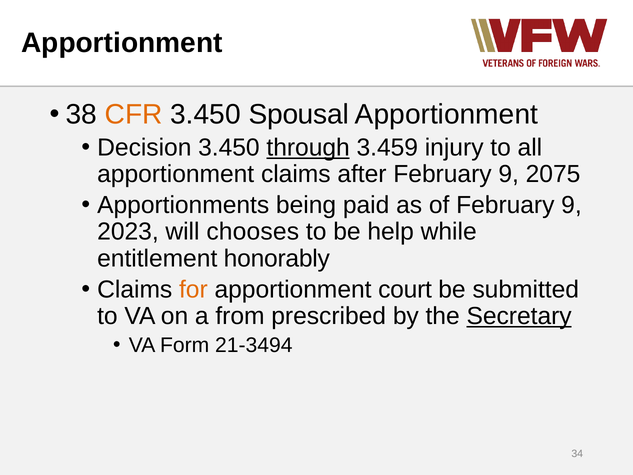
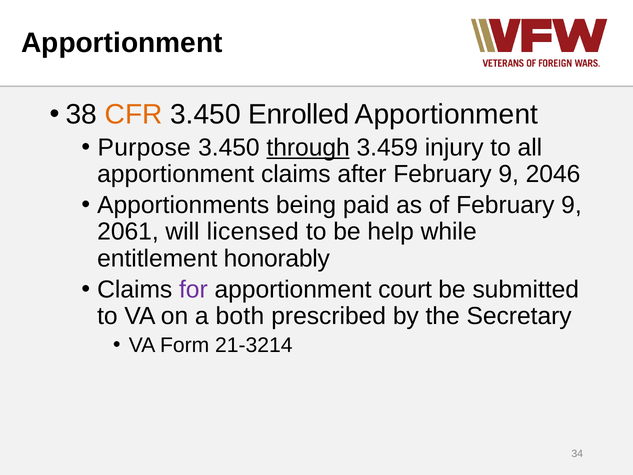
Spousal: Spousal -> Enrolled (299, 115)
Decision: Decision -> Purpose (144, 148)
2075: 2075 -> 2046 (553, 174)
2023: 2023 -> 2061 (128, 232)
chooses: chooses -> licensed (253, 232)
for colour: orange -> purple (193, 289)
from: from -> both (240, 316)
Secretary underline: present -> none (519, 316)
21-3494: 21-3494 -> 21-3214 (254, 345)
